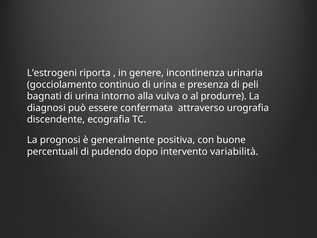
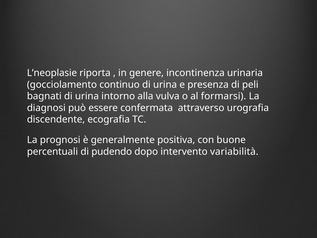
L’estrogeni: L’estrogeni -> L’neoplasie (52, 73)
produrre: produrre -> formarsi (224, 96)
